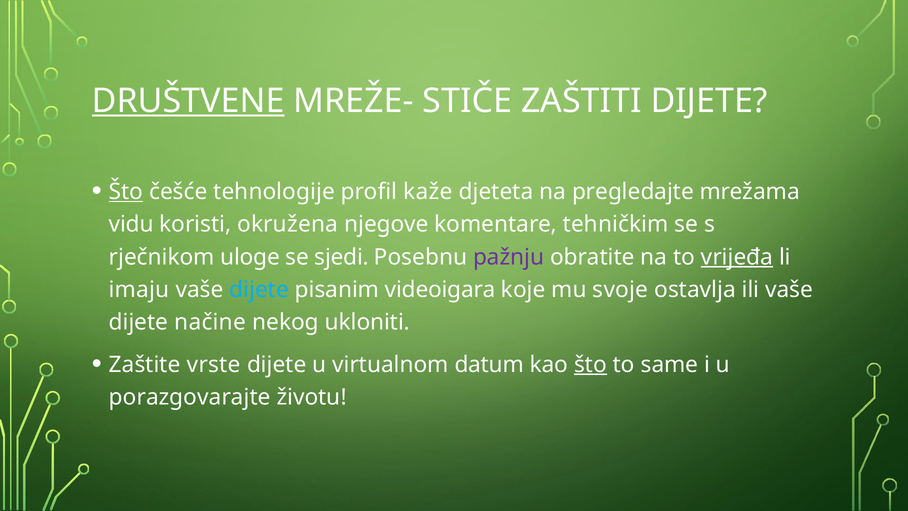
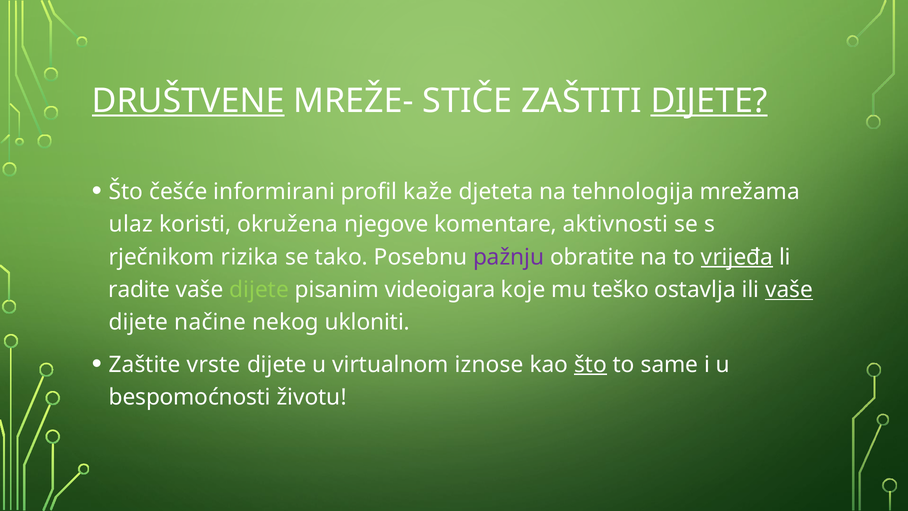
DIJETE underline: none -> present (709, 101)
Što underline: present -> none (126, 192)
tehnologije: tehnologije -> informirani (274, 192)
pregledajte: pregledajte -> tehnologija (633, 192)
vidu: vidu -> ulaz (131, 224)
tehničkim: tehničkim -> aktivnosti (616, 224)
uloge: uloge -> rizika (250, 257)
sjedi: sjedi -> tako (341, 257)
imaju: imaju -> radite (139, 290)
dijete colour: light blue -> light green (259, 290)
svoje: svoje -> teško (621, 290)
vaše underline: none -> present (789, 290)
datum: datum -> iznose (489, 364)
porazgovarajte: porazgovarajte -> bespomoćnosti (190, 397)
